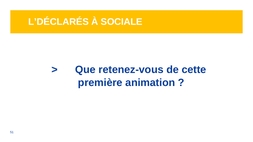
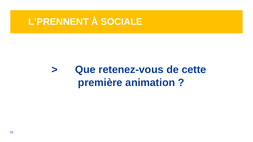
L’DÉCLARÉS: L’DÉCLARÉS -> L’PRENNENT (59, 22)
